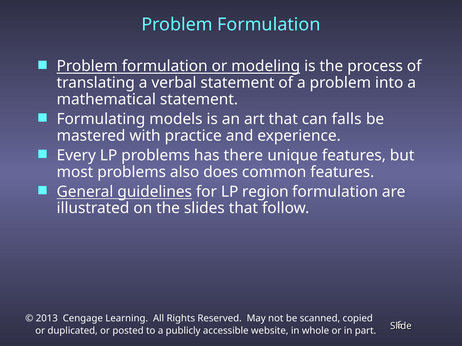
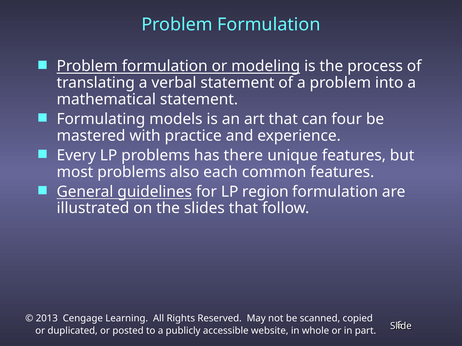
falls: falls -> four (347, 119)
does: does -> each (221, 172)
